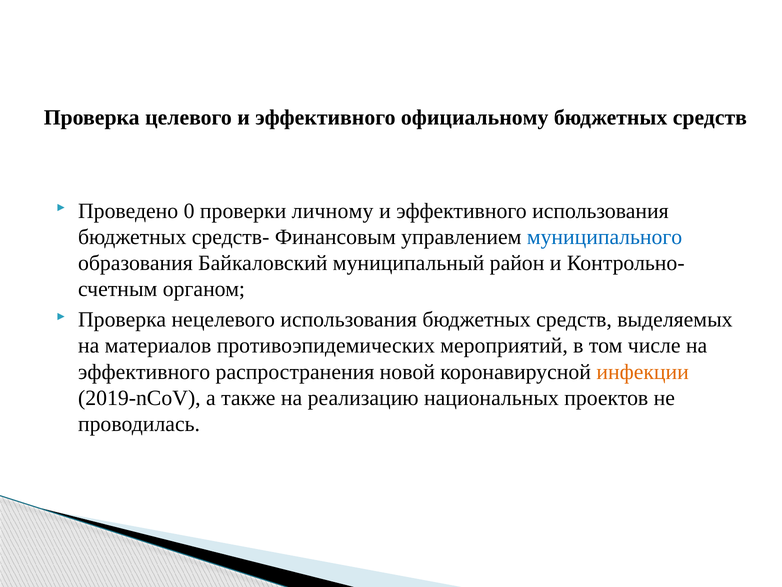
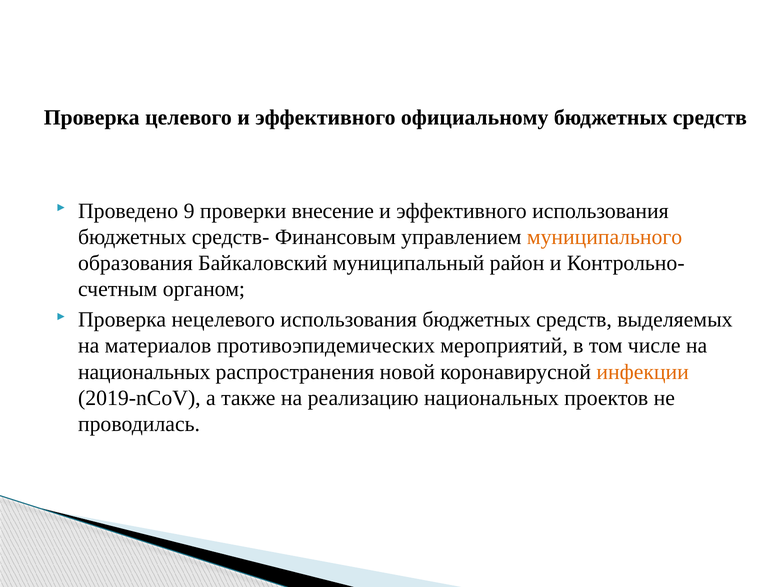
0: 0 -> 9 (189, 211)
личному: личному -> внесение (333, 211)
муниципального colour: blue -> orange (605, 237)
эффективного: эффективного -> национальных (144, 372)
